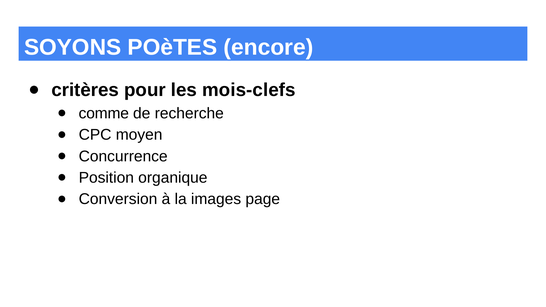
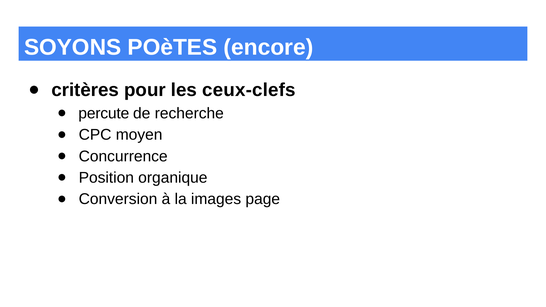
mois-clefs: mois-clefs -> ceux-clefs (249, 90)
comme: comme -> percute (104, 113)
